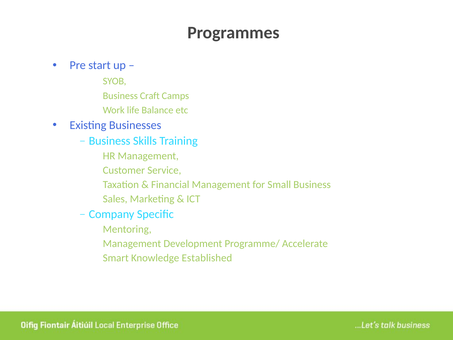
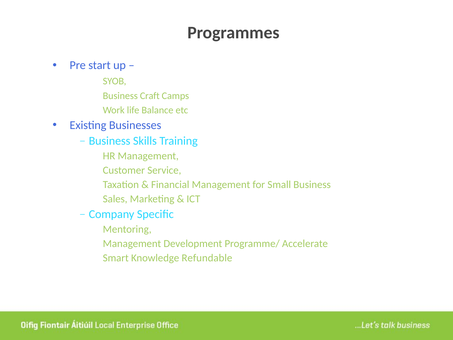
Established: Established -> Refundable (207, 258)
